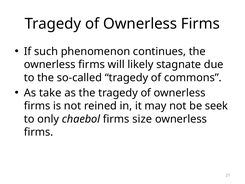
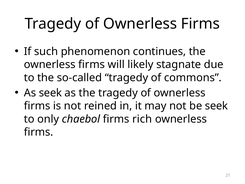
As take: take -> seek (50, 93)
size: size -> rich (142, 119)
